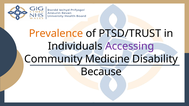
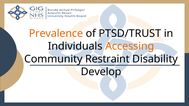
Accessing colour: purple -> orange (130, 46)
Medicine: Medicine -> Restraint (107, 59)
Because: Because -> Develop (101, 72)
